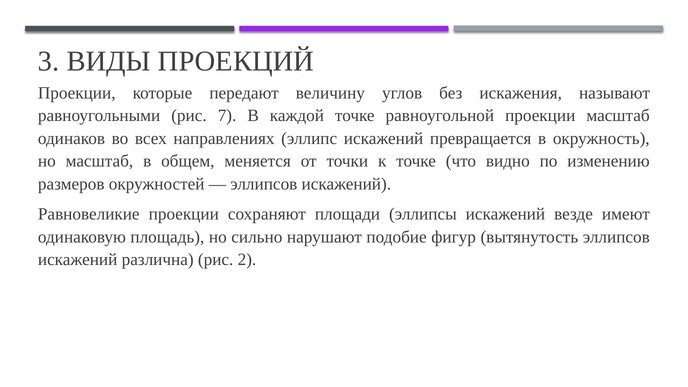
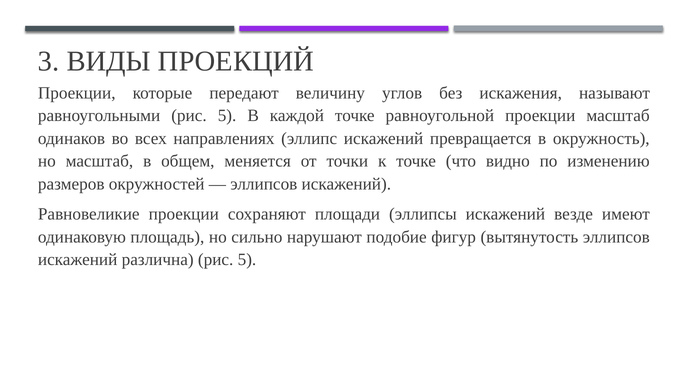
равноугольными рис 7: 7 -> 5 (227, 116)
различна рис 2: 2 -> 5 (247, 260)
